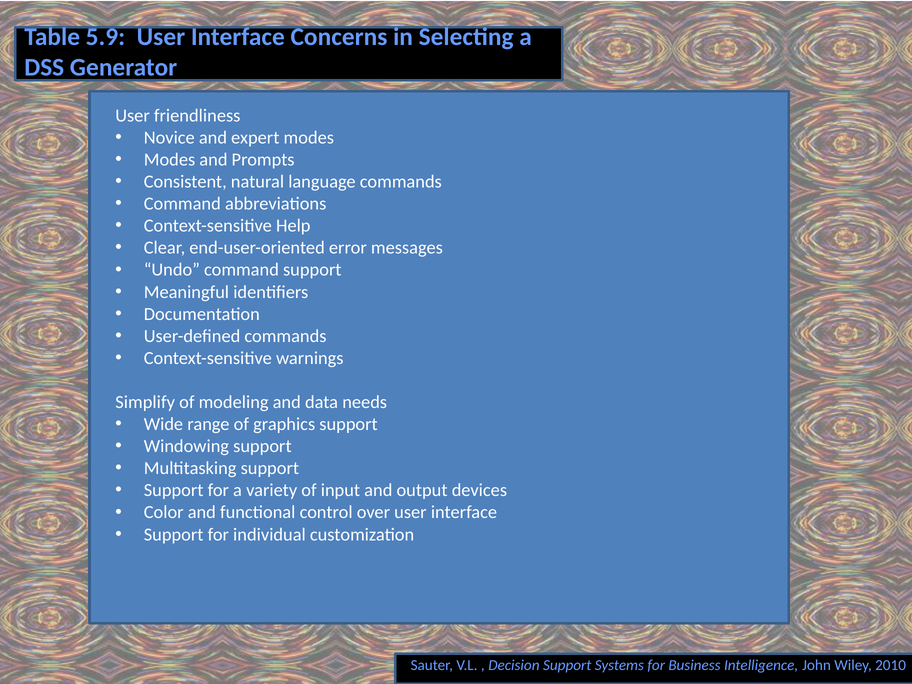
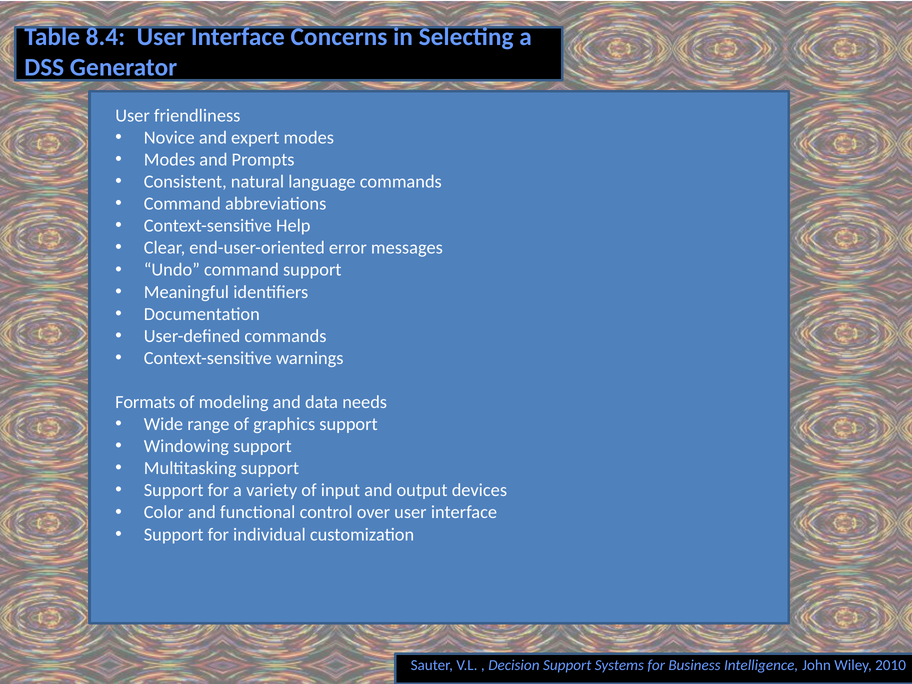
5.9: 5.9 -> 8.4 (105, 37)
Simplify: Simplify -> Formats (145, 402)
